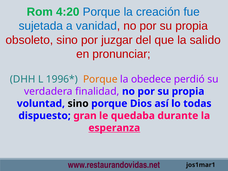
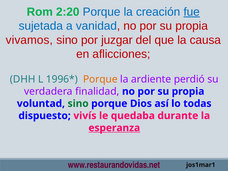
4:20: 4:20 -> 2:20 (68, 12)
fue underline: none -> present (192, 12)
obsoleto: obsoleto -> vivamos (29, 40)
salido: salido -> causa (205, 40)
pronunciar: pronunciar -> aflicciones (121, 54)
obedece: obedece -> ardiente (151, 79)
sino colour: black -> green (78, 104)
gran: gran -> vivís (85, 116)
